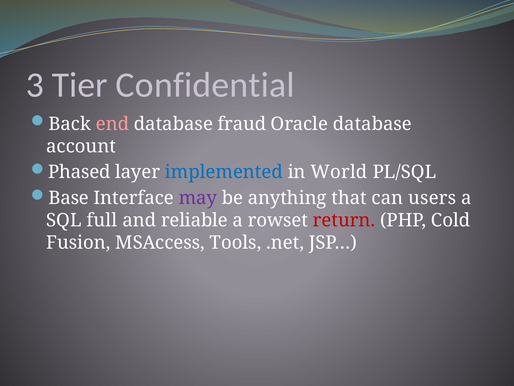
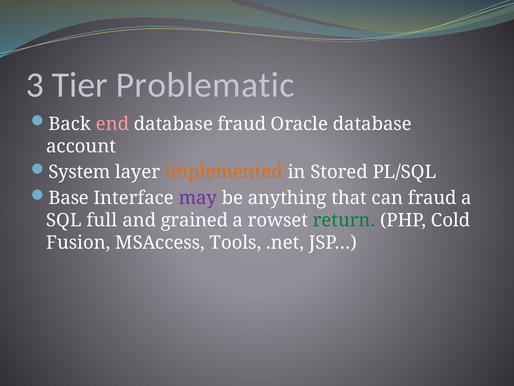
Confidential: Confidential -> Problematic (205, 85)
Phased: Phased -> System (79, 172)
implemented colour: blue -> orange (224, 172)
World: World -> Stored (339, 172)
can users: users -> fraud (432, 198)
reliable: reliable -> grained (194, 220)
return colour: red -> green (344, 220)
